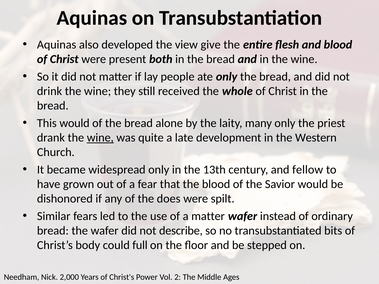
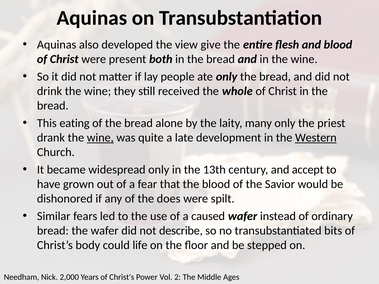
This would: would -> eating (75, 123)
Western underline: none -> present (316, 138)
fellow: fellow -> accept (308, 170)
a matter: matter -> caused (208, 216)
full: full -> life (140, 245)
